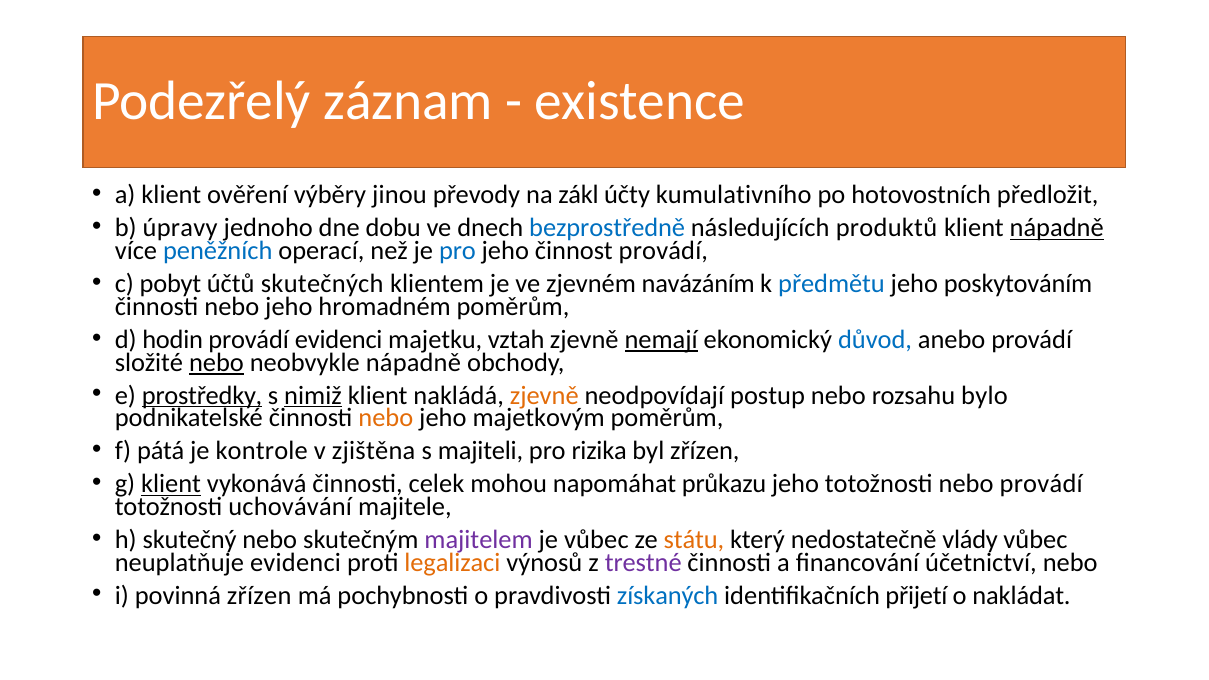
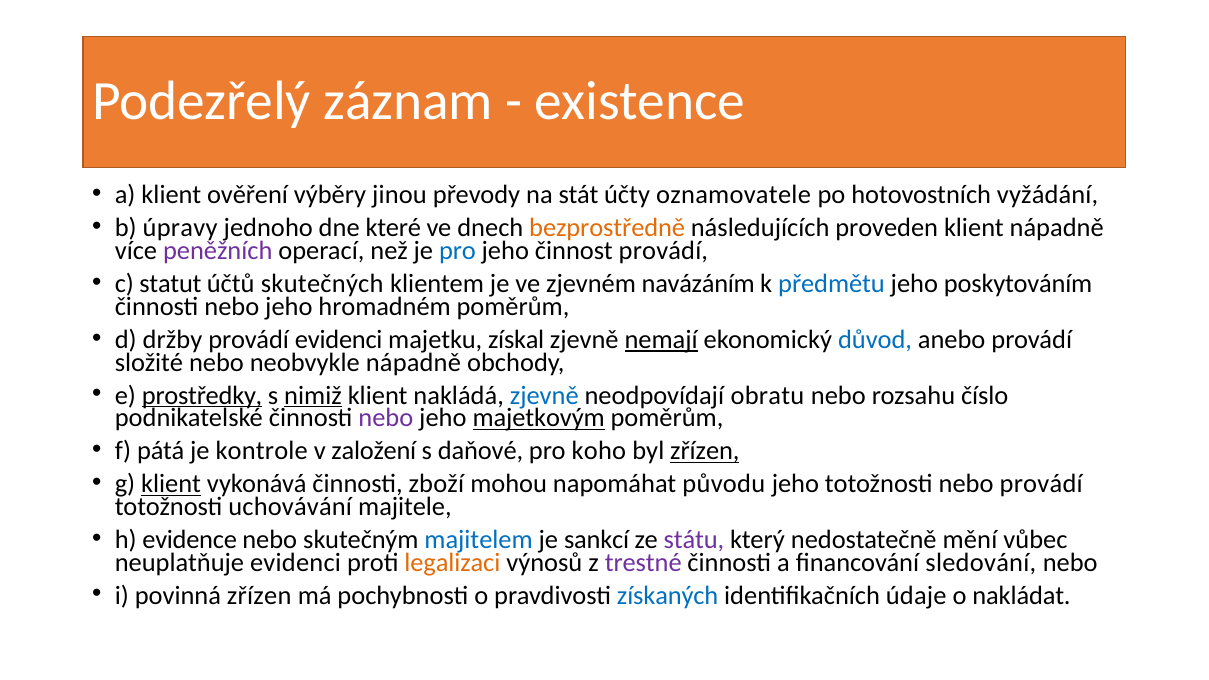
zákl: zákl -> stát (578, 195)
kumulativního: kumulativního -> oznamovatele (734, 195)
předložit: předložit -> vyžádání (1048, 195)
dobu: dobu -> které (393, 228)
bezprostředně colour: blue -> orange (607, 228)
produktů: produktů -> proveden (887, 228)
nápadně underline: present -> none (1057, 228)
peněžních colour: blue -> purple (218, 251)
pobyt: pobyt -> statut (170, 284)
hodin: hodin -> držby (172, 340)
vztah: vztah -> získal (516, 340)
nebo underline: present -> none (216, 362)
zjevně colour: orange -> blue (544, 395)
postup: postup -> obratu (767, 395)
bylo: bylo -> číslo (985, 395)
nebo colour: orange -> purple (386, 418)
majetkovým underline: none -> present (539, 418)
zjištěna: zjištěna -> založení (374, 451)
majiteli: majiteli -> daňové (481, 451)
rizika: rizika -> koho (599, 451)
zřízen underline: none -> present (705, 451)
celek: celek -> zboží (436, 484)
průkazu: průkazu -> původu (724, 484)
skutečný: skutečný -> evidence (190, 540)
majitelem colour: purple -> blue (479, 540)
je vůbec: vůbec -> sankcí (597, 540)
státu colour: orange -> purple (694, 540)
vlády: vlády -> mění (970, 540)
účetnictví: účetnictví -> sledování (981, 563)
přijetí: přijetí -> údaje (916, 596)
